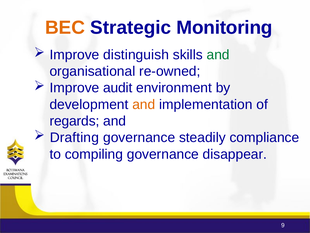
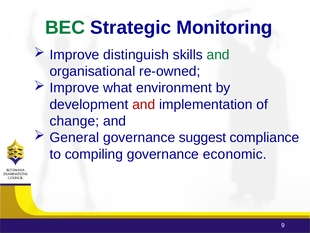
BEC colour: orange -> green (65, 27)
audit: audit -> what (118, 88)
and colour: orange -> red (144, 104)
regards: regards -> change (74, 121)
Drafting: Drafting -> General (74, 137)
steadily: steadily -> suggest (202, 137)
disappear: disappear -> economic (235, 154)
